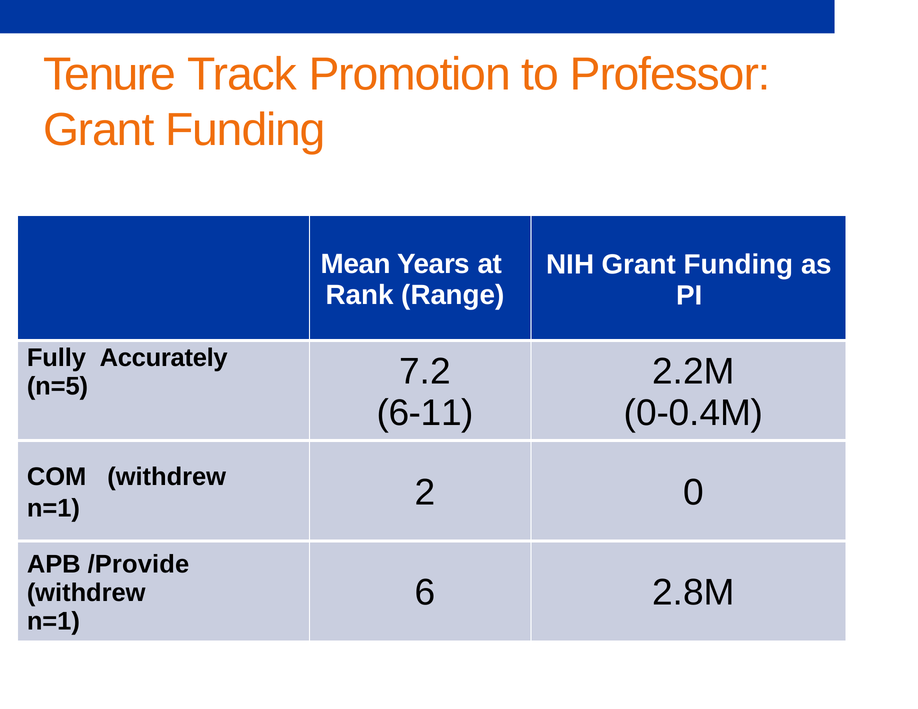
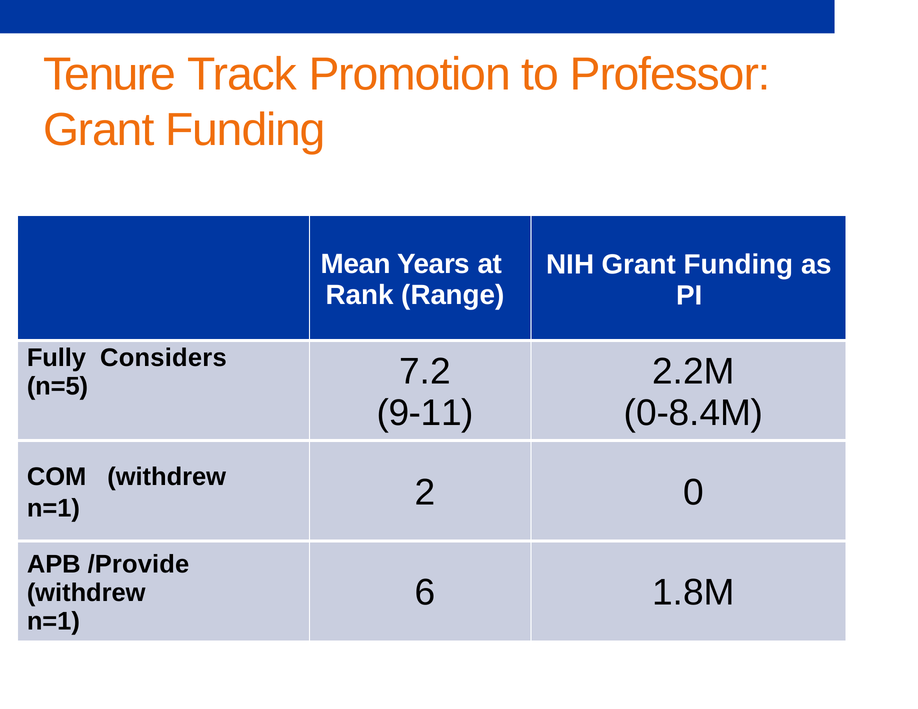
Accurately: Accurately -> Considers (163, 358)
6-11: 6-11 -> 9-11 (425, 413)
0-0.4M: 0-0.4M -> 0-8.4M (694, 413)
2.8M: 2.8M -> 1.8M (693, 593)
